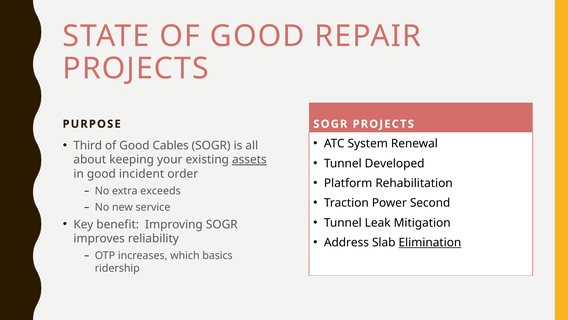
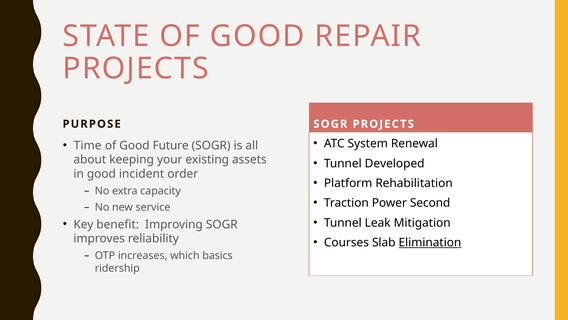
Third: Third -> Time (88, 145)
Cables: Cables -> Future (171, 145)
assets underline: present -> none (249, 159)
exceeds: exceeds -> capacity (161, 191)
Address: Address -> Courses (346, 242)
